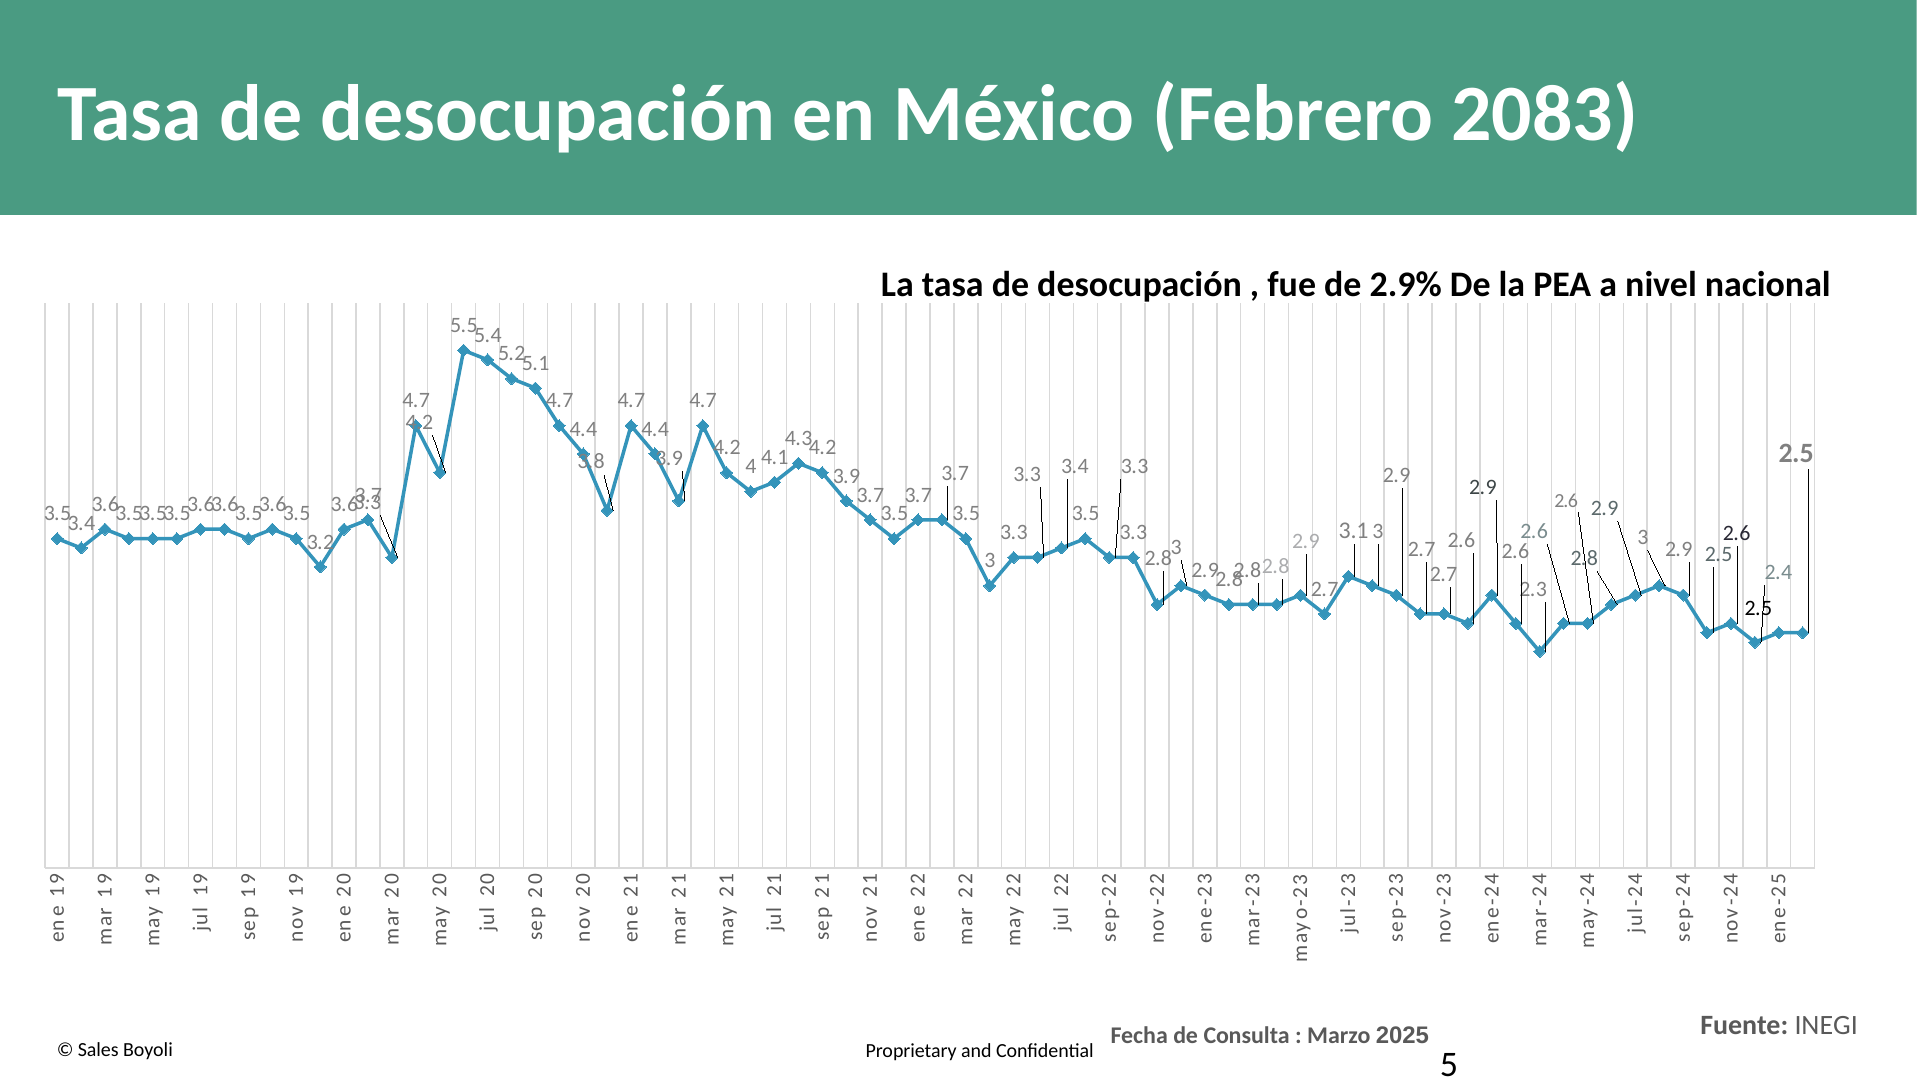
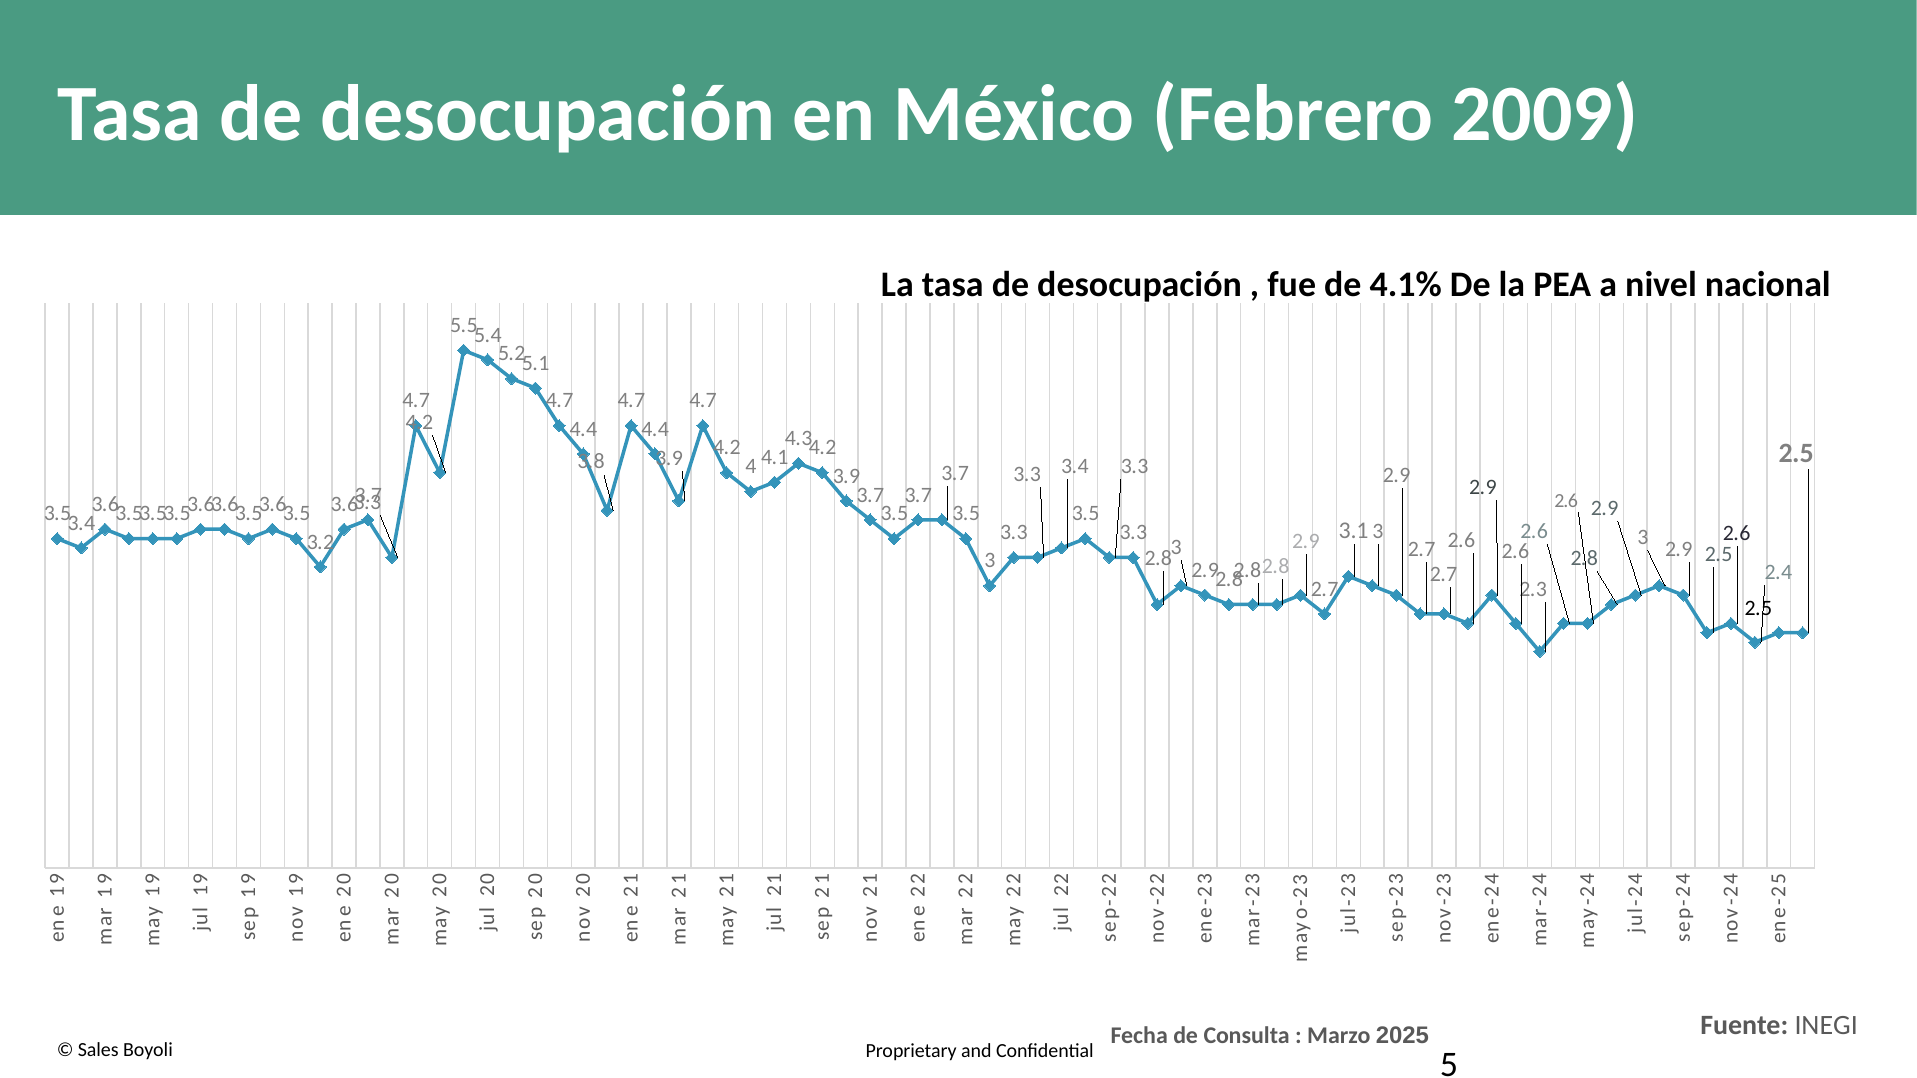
2083: 2083 -> 2009 (1545, 114)
2.9%: 2.9% -> 4.1% (1406, 284)
